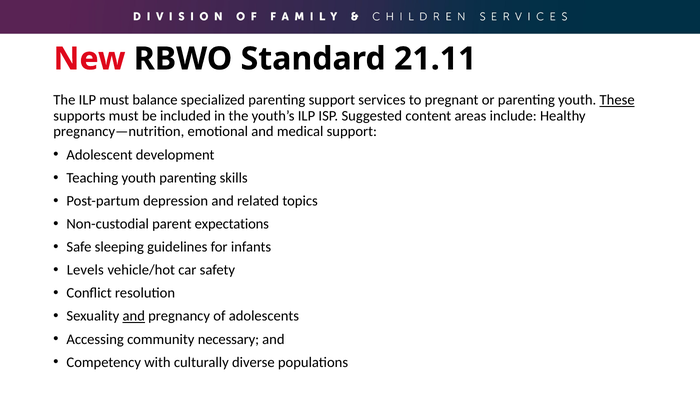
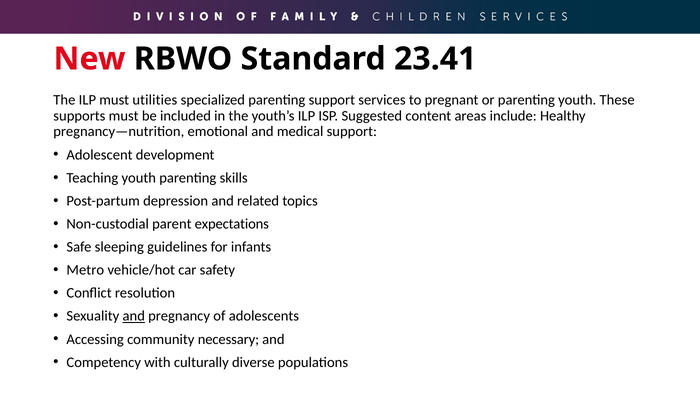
21.11: 21.11 -> 23.41 (435, 59)
balance: balance -> utilities (155, 100)
These underline: present -> none (617, 100)
Levels: Levels -> Metro (85, 270)
